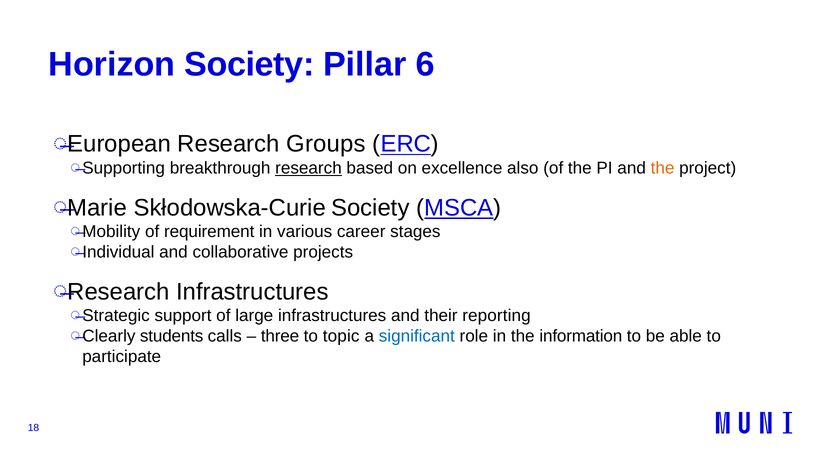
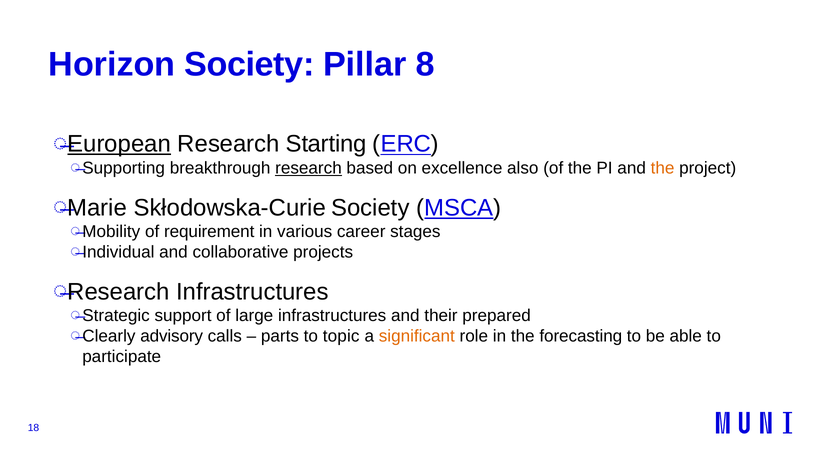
6: 6 -> 8 (425, 64)
European underline: none -> present (119, 144)
Groups: Groups -> Starting (326, 144)
reporting: reporting -> prepared (497, 316)
students: students -> advisory (172, 337)
three: three -> parts (280, 337)
significant colour: blue -> orange (417, 337)
information: information -> forecasting (581, 337)
